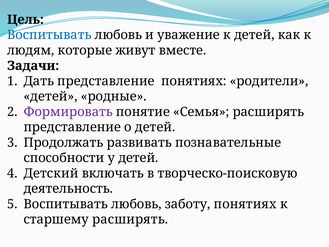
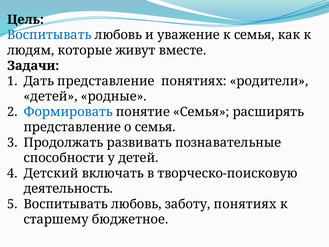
к детей: детей -> семья (254, 35)
Формировать colour: purple -> blue (68, 112)
о детей: детей -> семья (155, 127)
старшему расширять: расширять -> бюджетное (130, 219)
